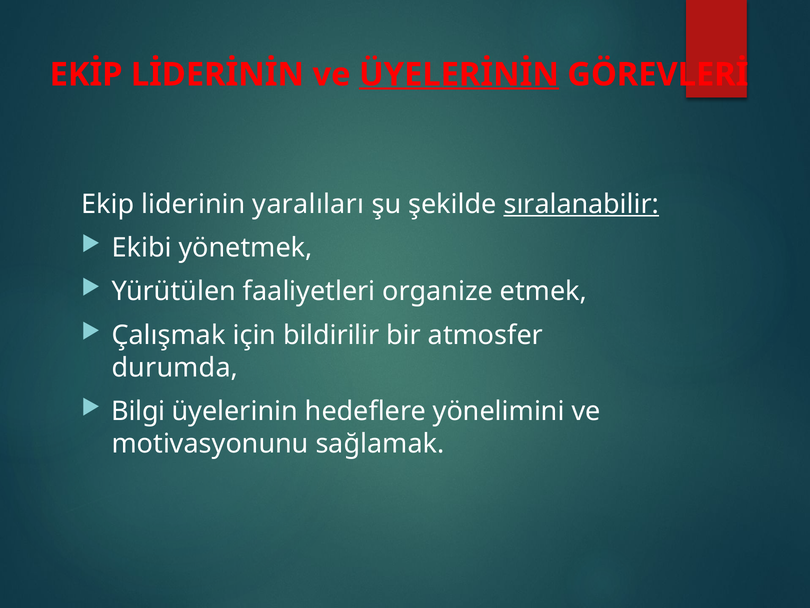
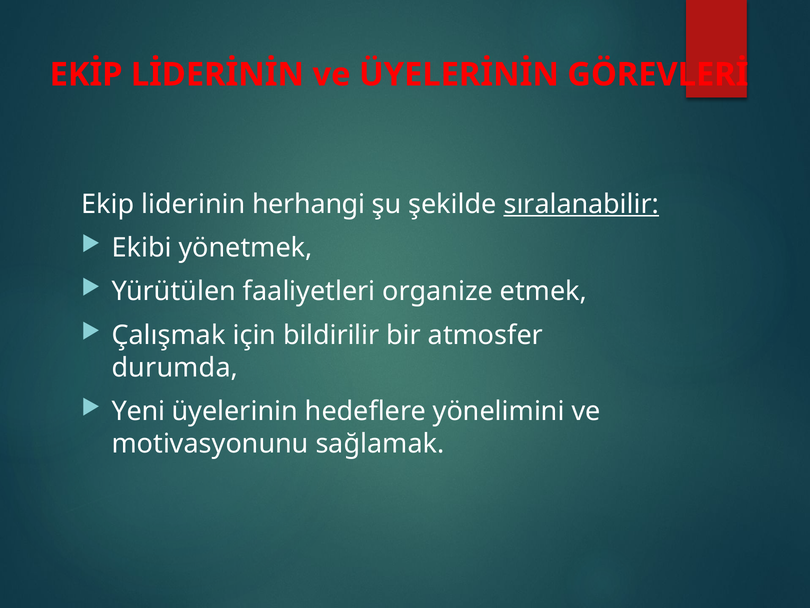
ÜYELERİNİN underline: present -> none (459, 75)
yaralıları: yaralıları -> herhangi (309, 204)
Bilgi: Bilgi -> Yeni (138, 411)
